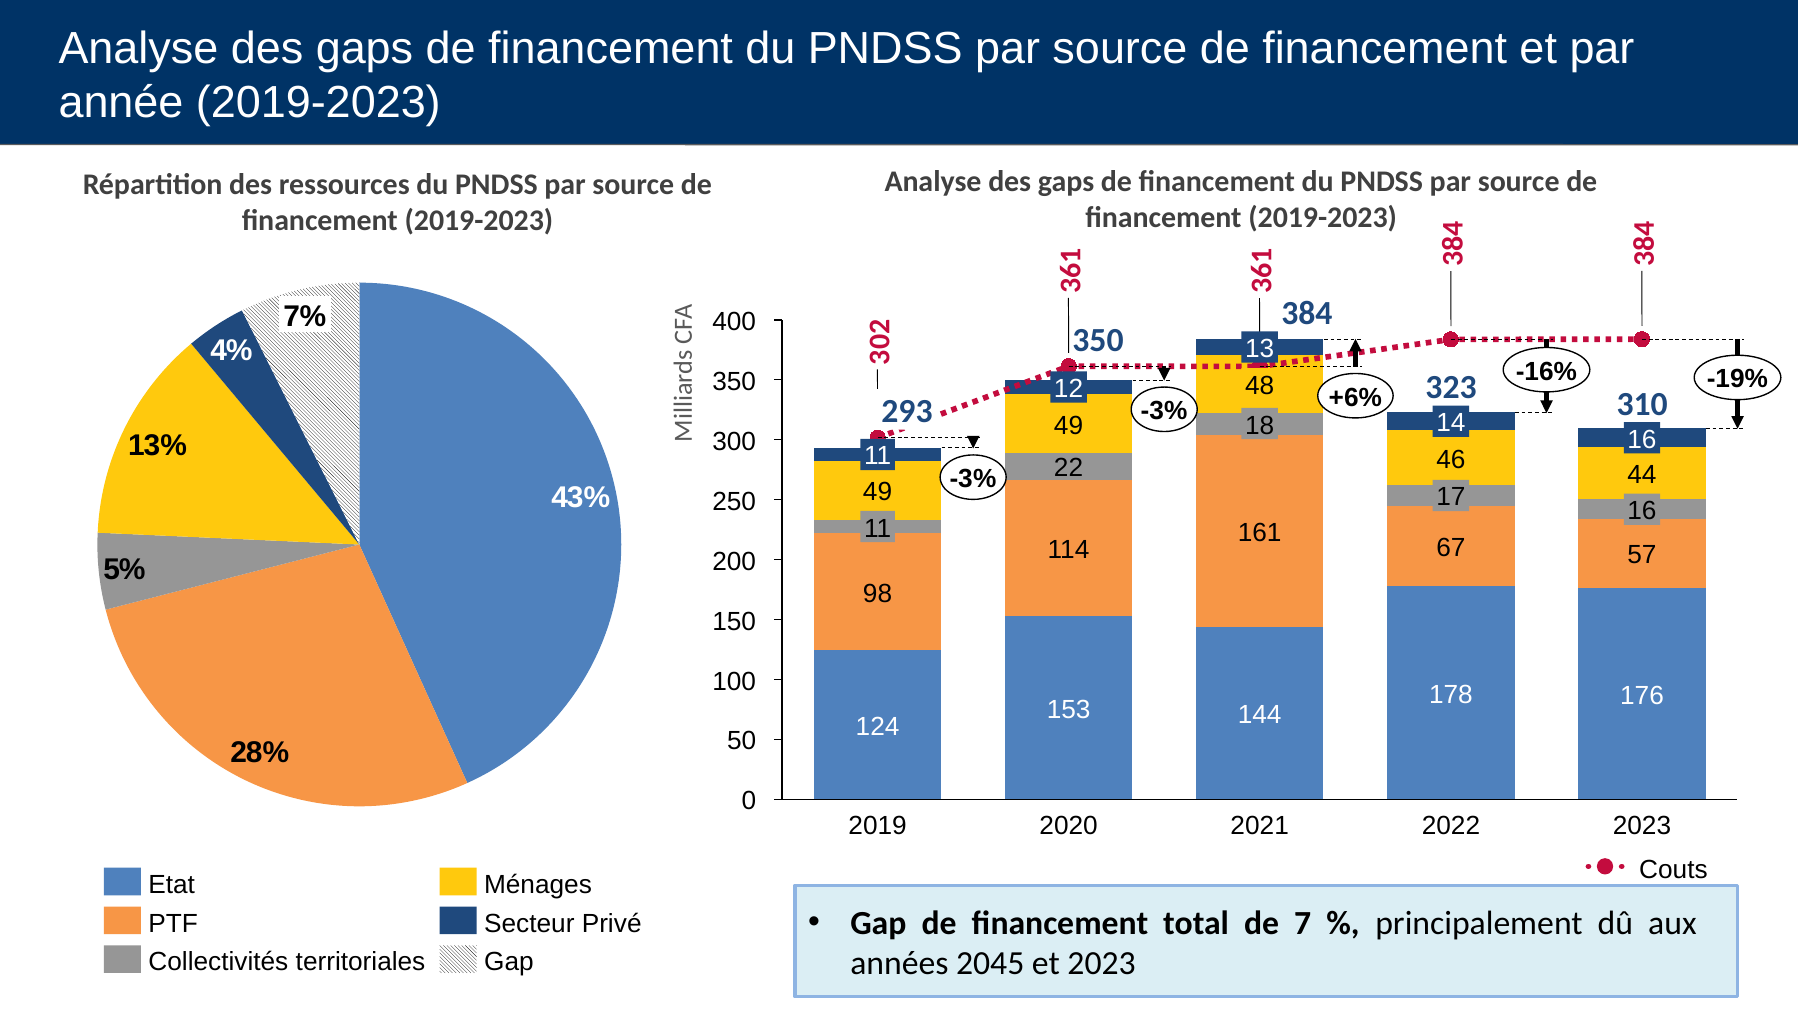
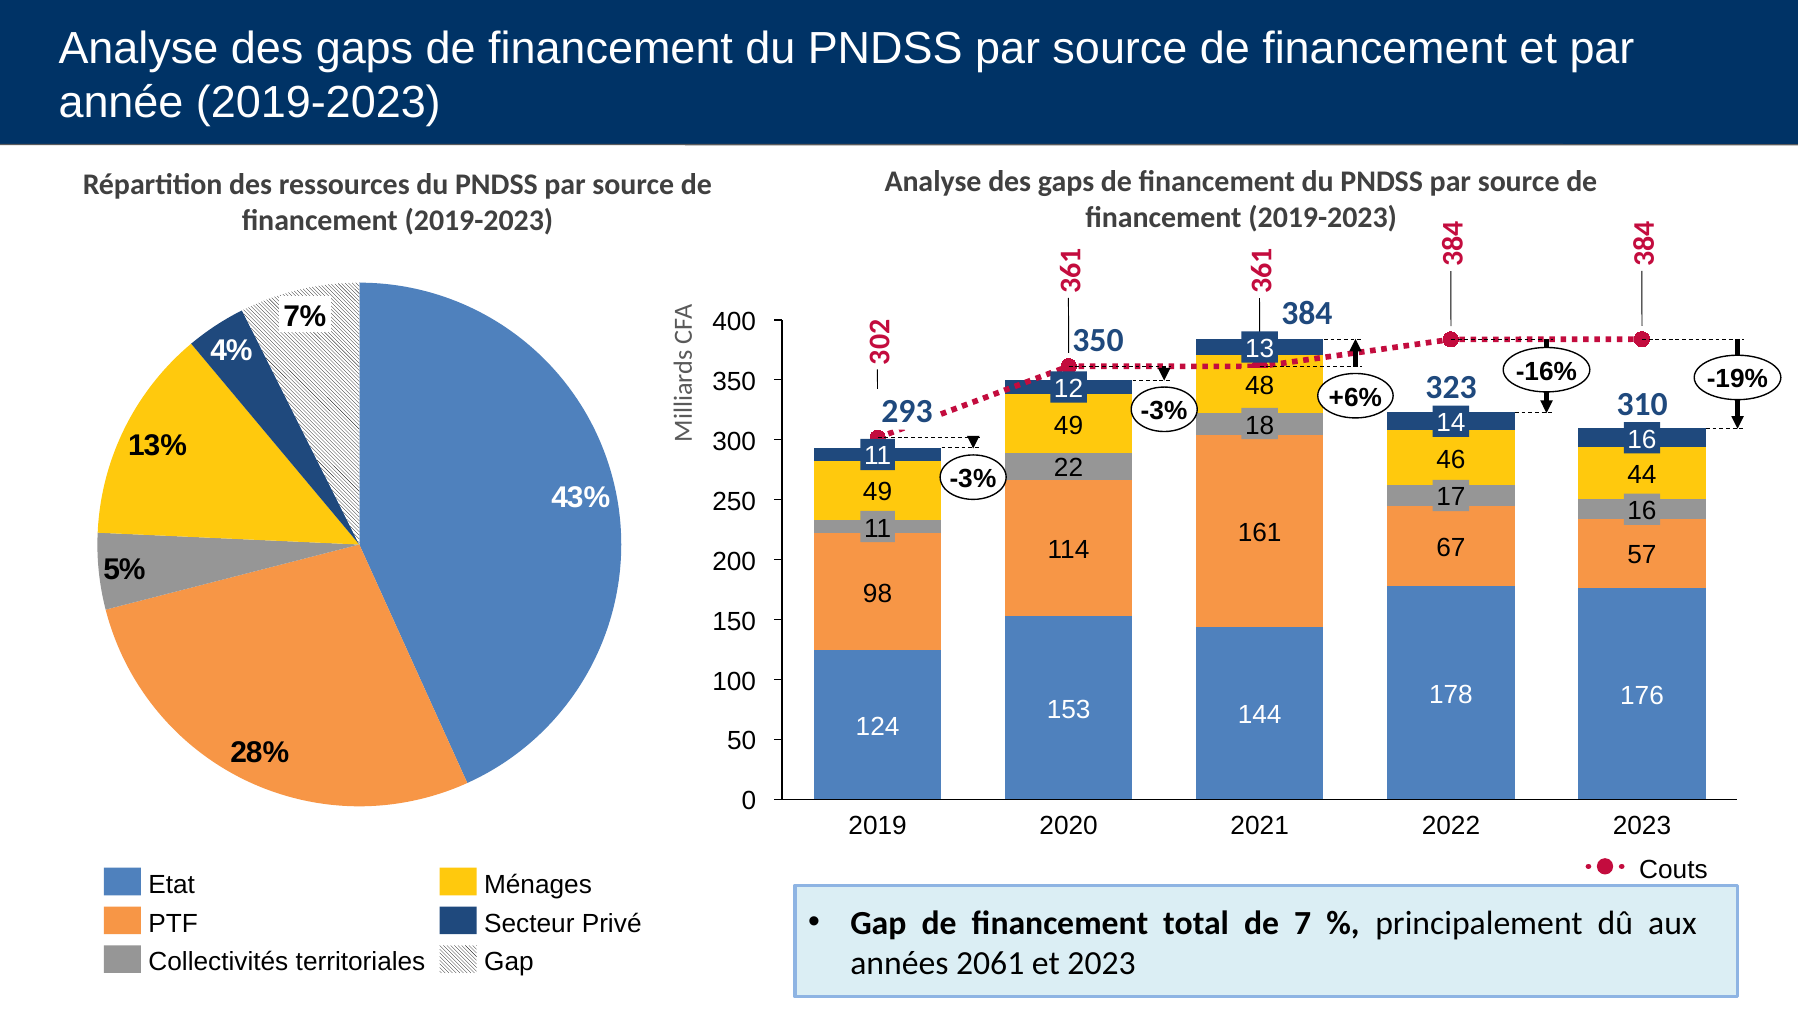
2045: 2045 -> 2061 (990, 964)
